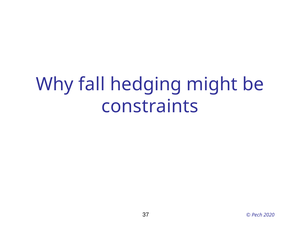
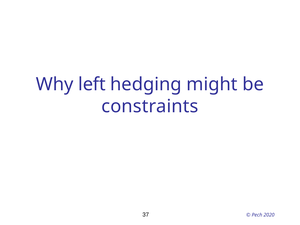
fall: fall -> left (92, 84)
